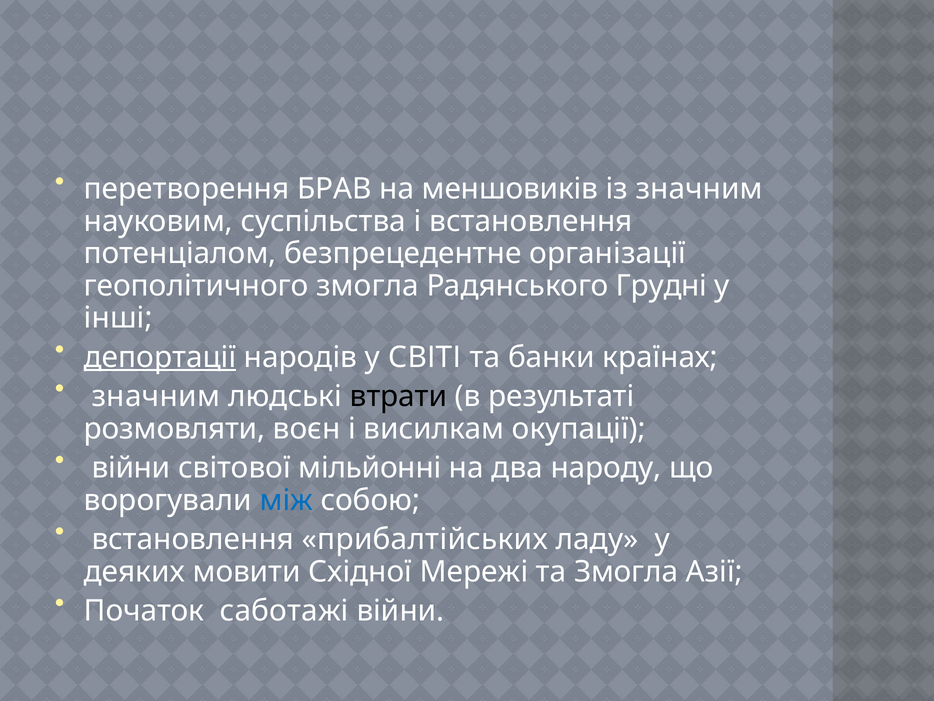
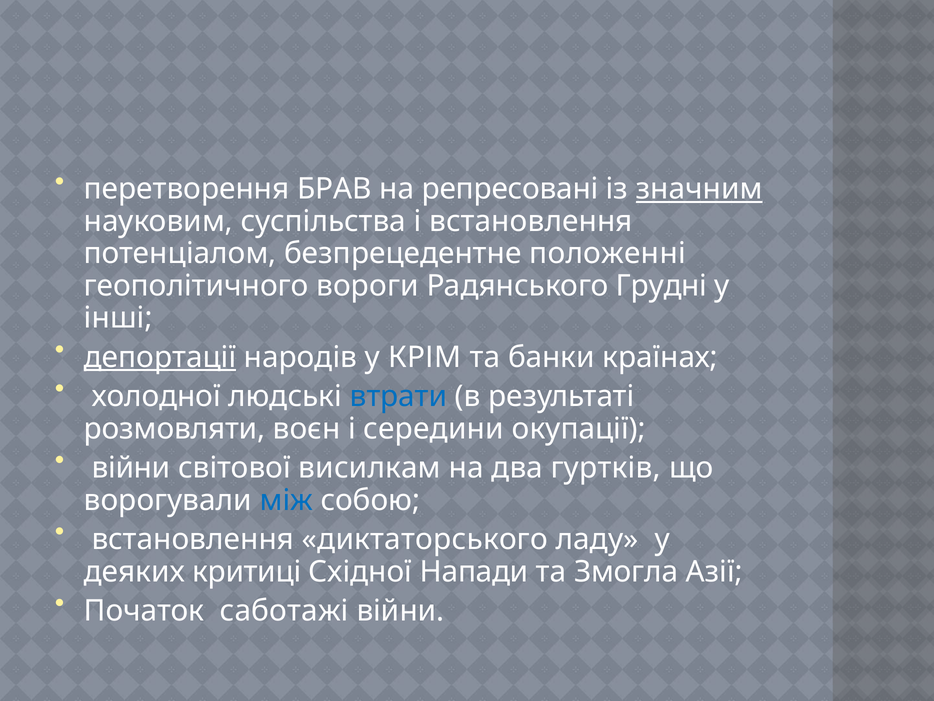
меншовиків: меншовиків -> репресовані (510, 189)
значним underline: none -> present (699, 189)
організації: організації -> положенні (608, 253)
геополітичного змогла: змогла -> вороги (367, 286)
СВІТІ: СВІТІ -> КРІМ (425, 357)
значним: значним -> холодної (156, 396)
втрати colour: black -> blue (398, 396)
висилкам: висилкам -> середини (434, 428)
мільйонні: мільйонні -> висилкам (370, 468)
народу: народу -> гуртків (606, 468)
прибалтійських: прибалтійських -> диктаторського (425, 539)
мовити: мовити -> критиці (247, 571)
Мережі: Мережі -> Напади (474, 571)
